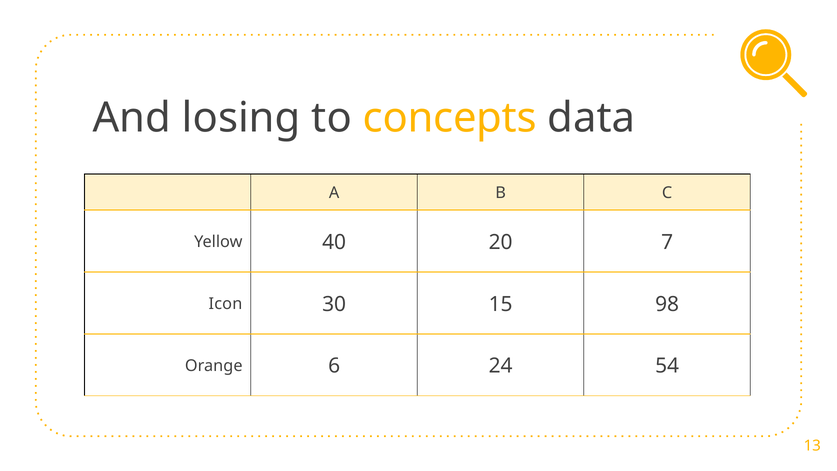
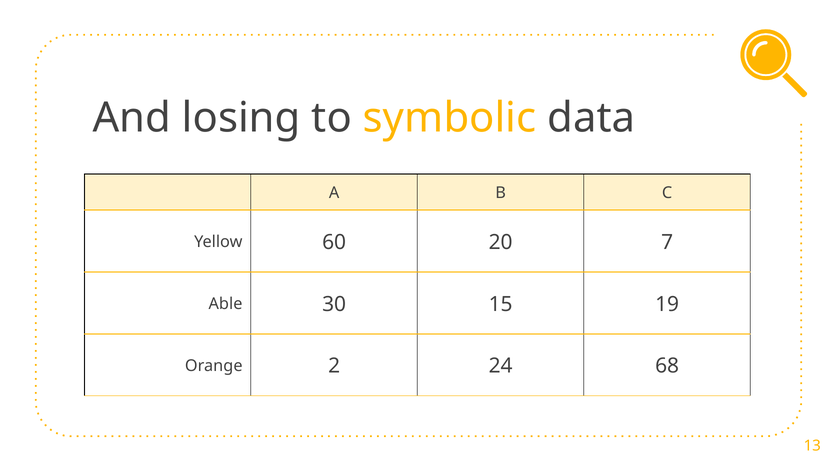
concepts: concepts -> symbolic (450, 118)
40: 40 -> 60 (334, 242)
Icon: Icon -> Able (226, 304)
98: 98 -> 19 (667, 304)
6: 6 -> 2 (334, 366)
54: 54 -> 68 (667, 366)
